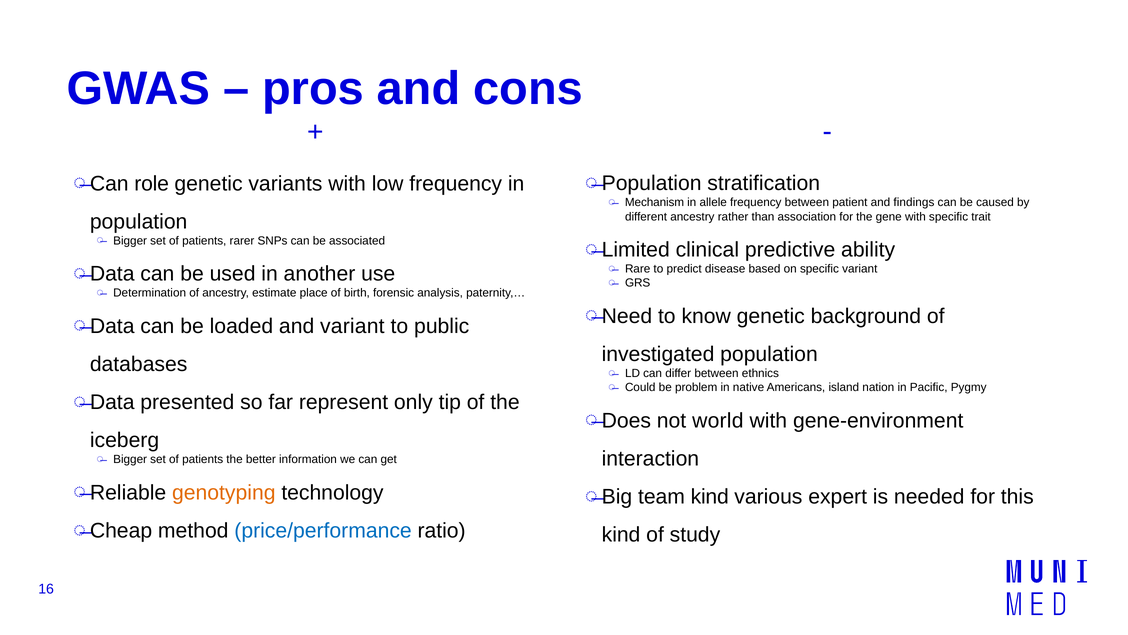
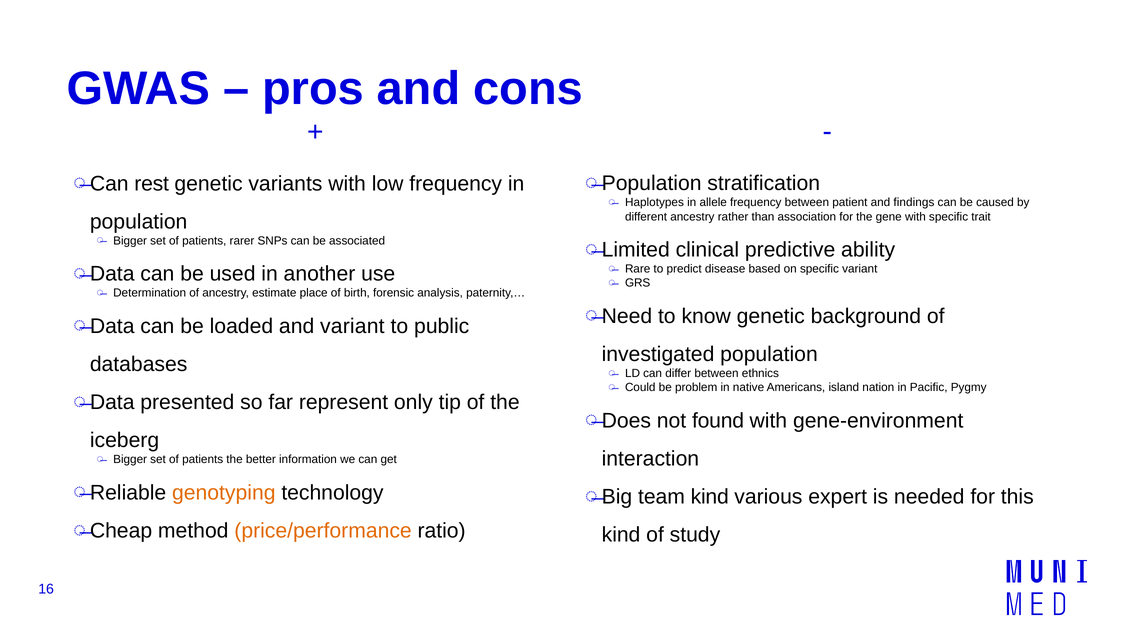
role: role -> rest (152, 183)
Mechanism: Mechanism -> Haplotypes (654, 202)
world: world -> found (718, 420)
price/performance colour: blue -> orange (323, 530)
